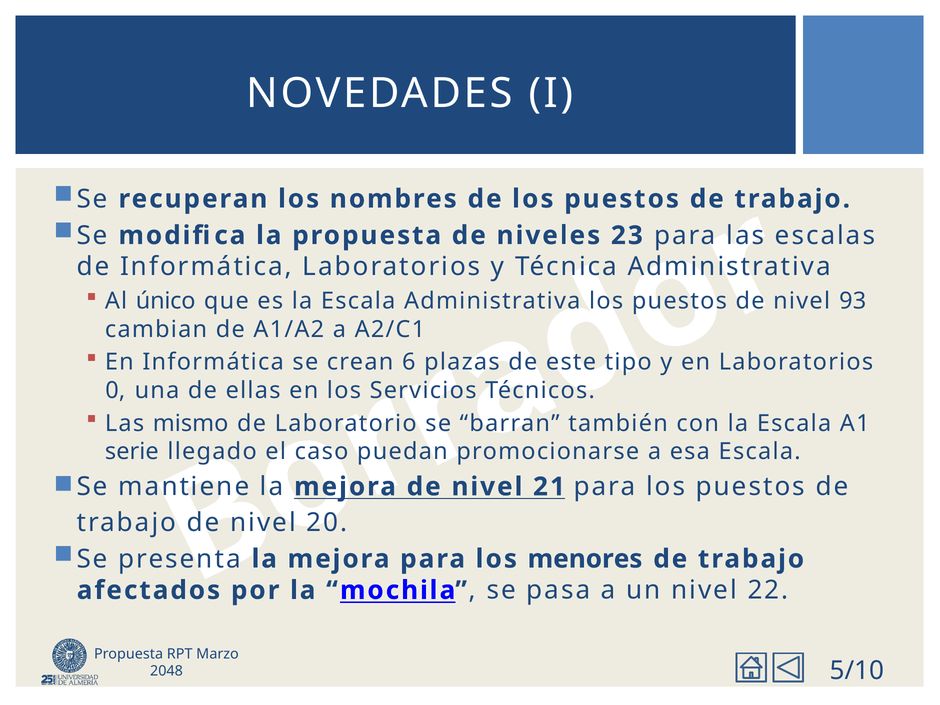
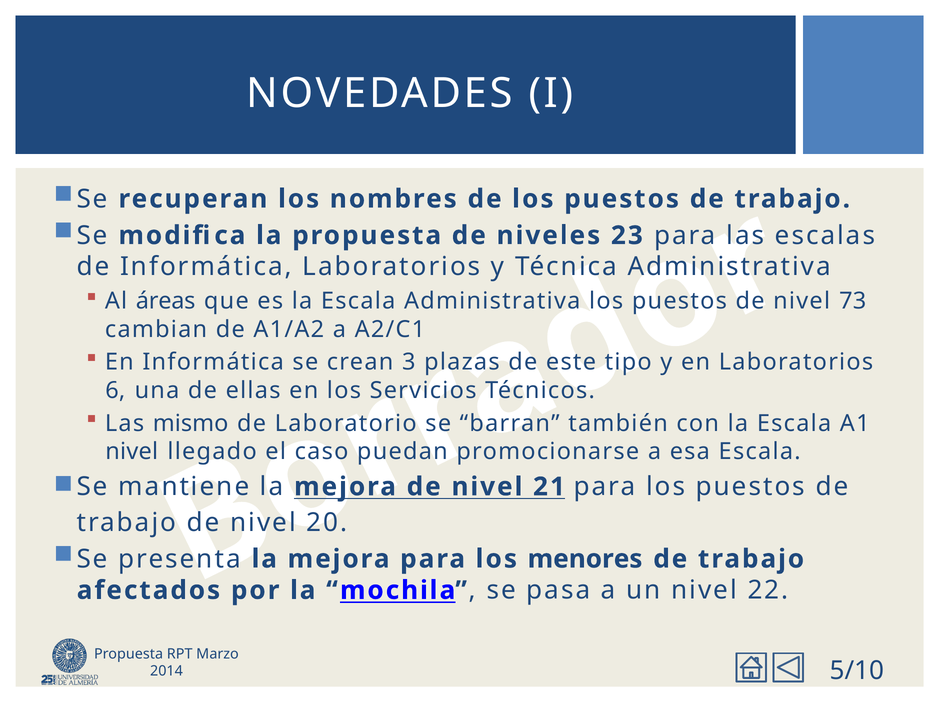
único: único -> áreas (166, 301)
93: 93 -> 73 (853, 301)
6: 6 -> 3 (409, 362)
0: 0 -> 6 (115, 390)
serie: serie -> nivel (132, 452)
2048: 2048 -> 2014 (166, 671)
